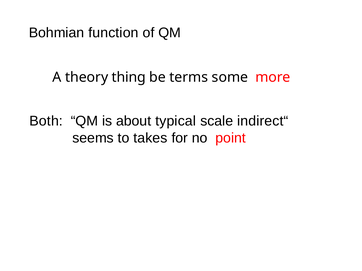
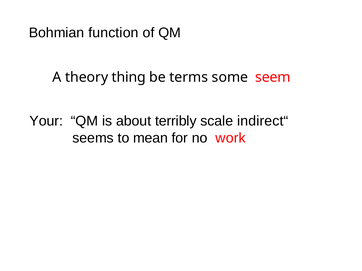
more: more -> seem (273, 77)
Both: Both -> Your (46, 121)
typical: typical -> terribly (176, 121)
takes: takes -> mean (151, 138)
point: point -> work (231, 138)
